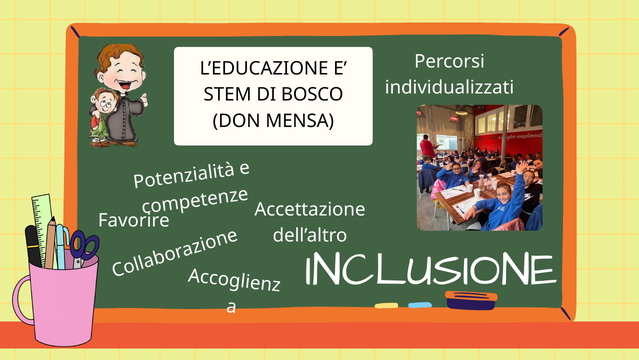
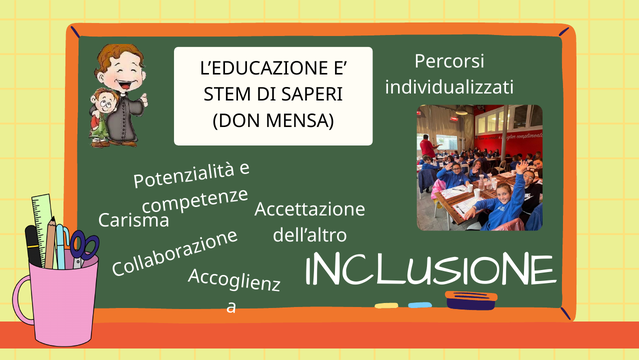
BOSCO: BOSCO -> SAPERI (312, 95)
Favorire: Favorire -> Carisma (134, 220)
